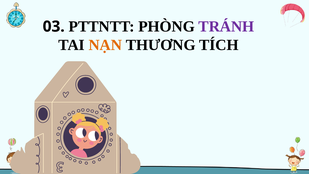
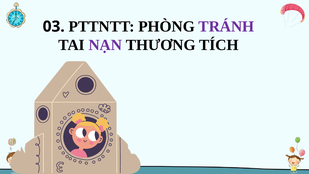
NẠN colour: orange -> purple (105, 45)
